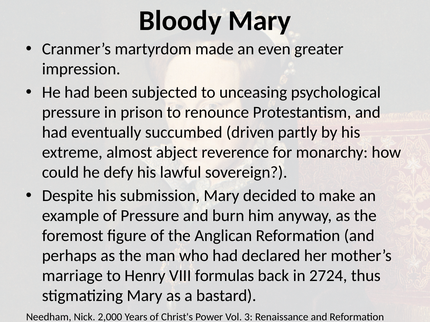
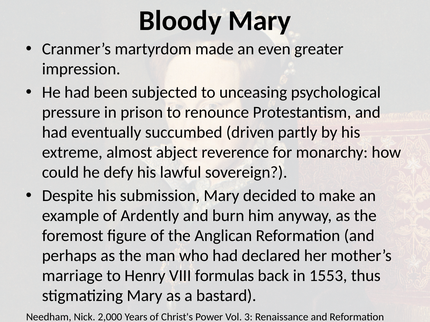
of Pressure: Pressure -> Ardently (150, 216)
2724: 2724 -> 1553 (328, 276)
